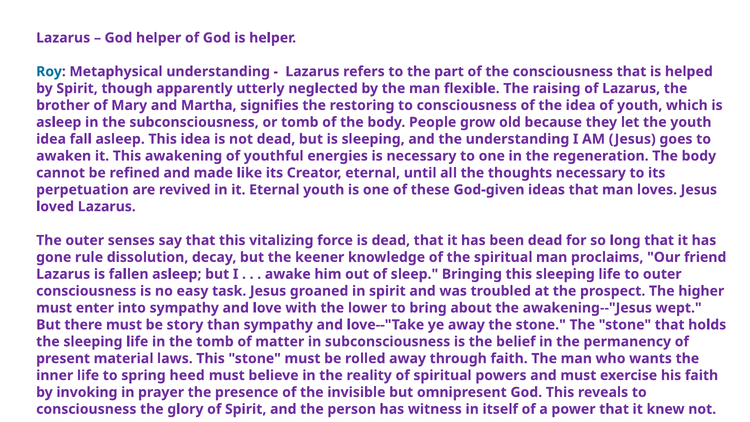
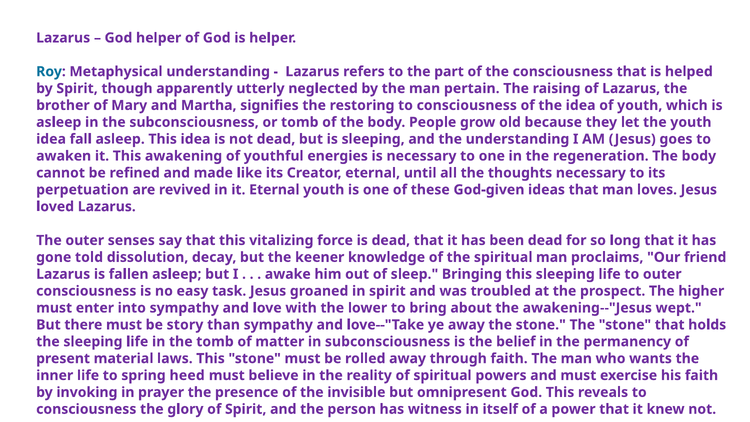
flexible: flexible -> pertain (472, 88)
rule: rule -> told (89, 257)
